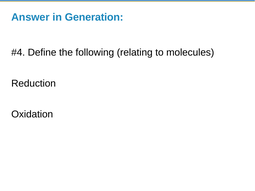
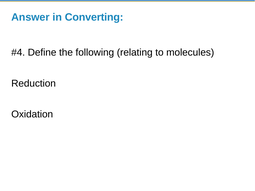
Generation: Generation -> Converting (94, 17)
